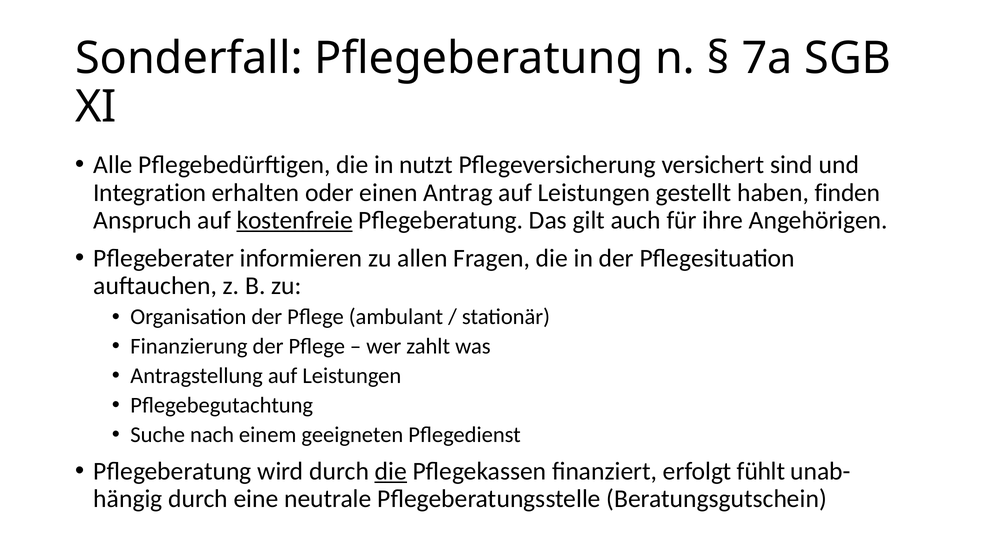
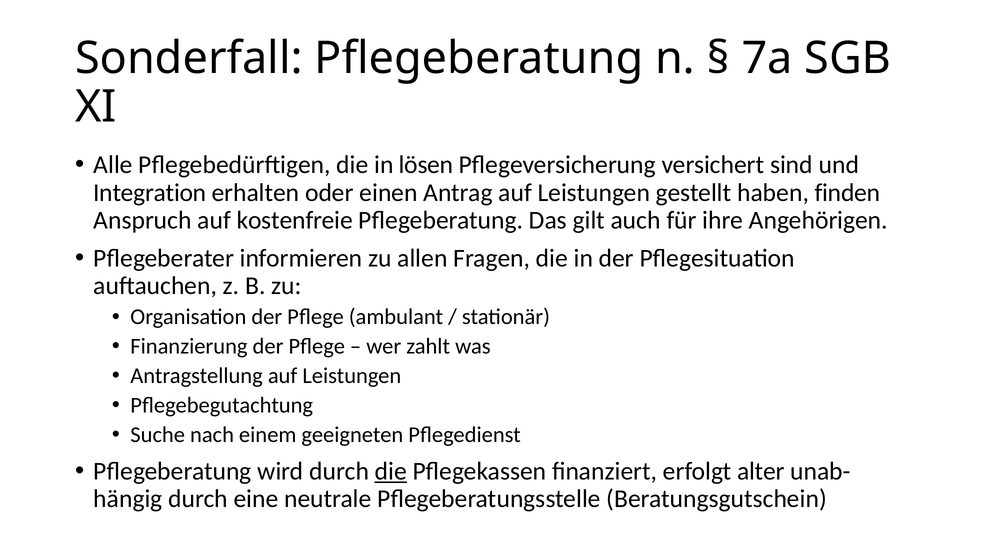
nutzt: nutzt -> lösen (426, 165)
kostenfreie underline: present -> none (295, 220)
fühlt: fühlt -> alter (761, 471)
